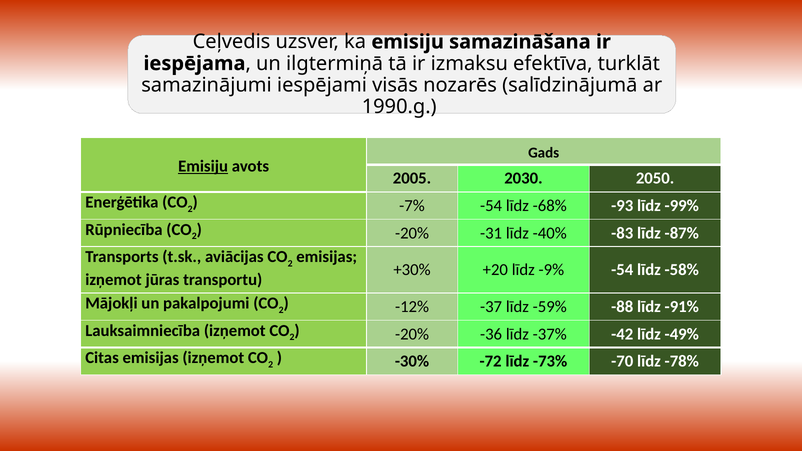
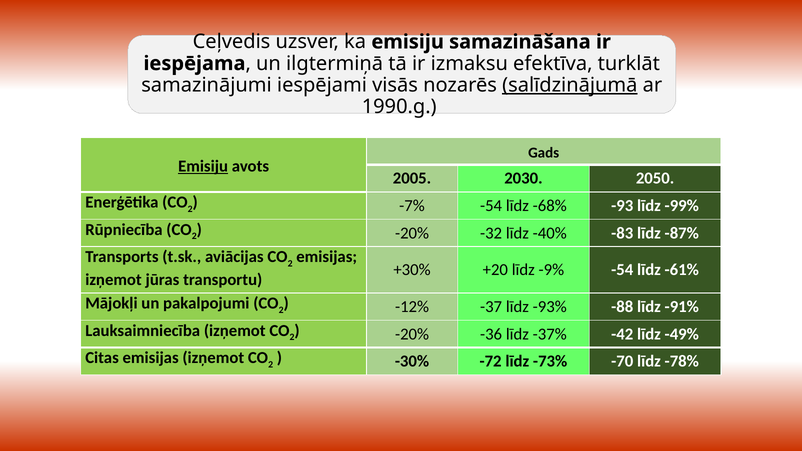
salīdzinājumā underline: none -> present (570, 85)
-31: -31 -> -32 (491, 233)
-58%: -58% -> -61% (682, 270)
-59%: -59% -> -93% (550, 307)
